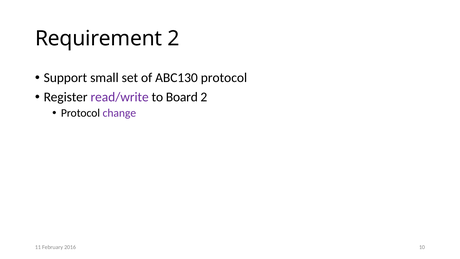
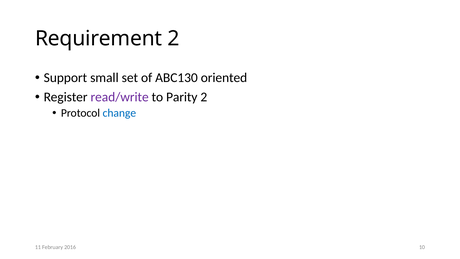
ABC130 protocol: protocol -> oriented (224, 78)
Board: Board -> Parity (182, 97)
change colour: purple -> blue (119, 113)
